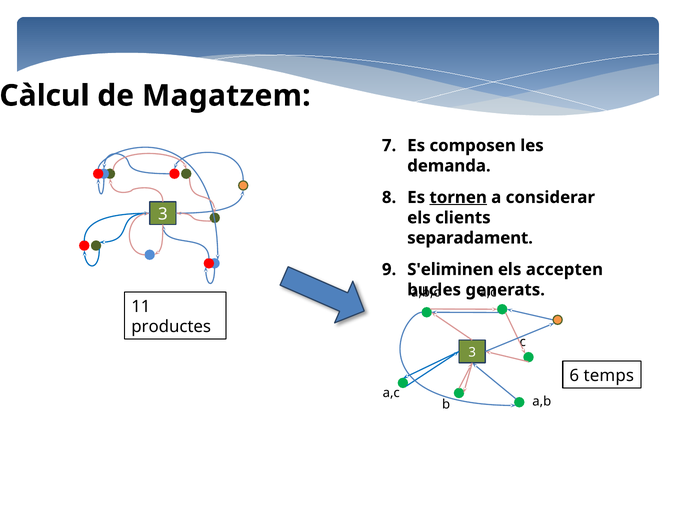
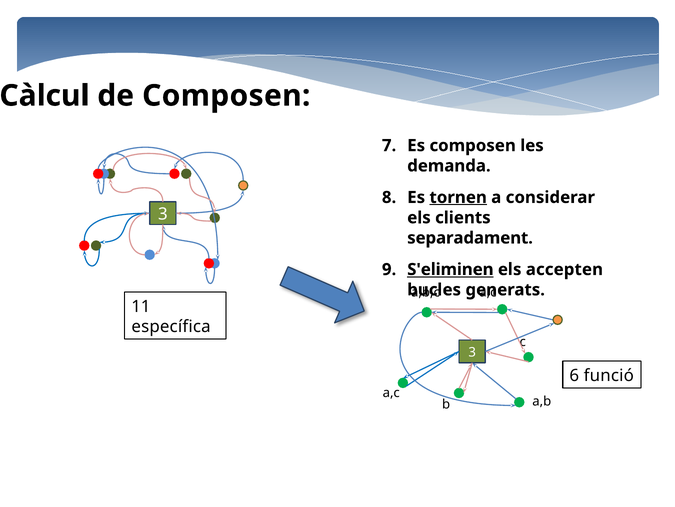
de Magatzem: Magatzem -> Composen (226, 96)
S'eliminen underline: none -> present (450, 269)
productes: productes -> específica (171, 326)
temps: temps -> funció (609, 375)
